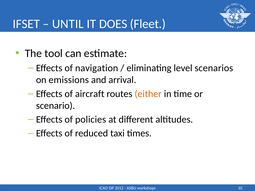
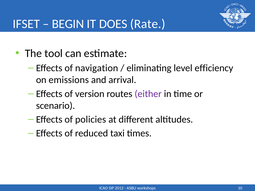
UNTIL: UNTIL -> BEGIN (68, 24)
Fleet: Fleet -> Rate (148, 24)
scenarios: scenarios -> efficiency (214, 68)
aircraft: aircraft -> version (90, 94)
either colour: orange -> purple (148, 94)
